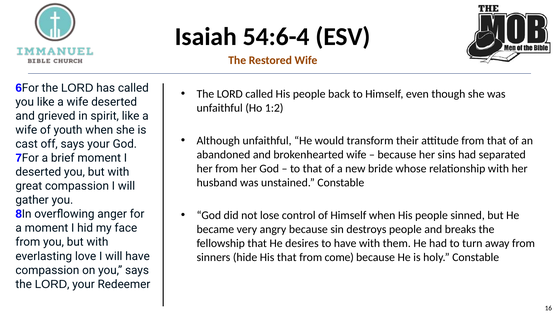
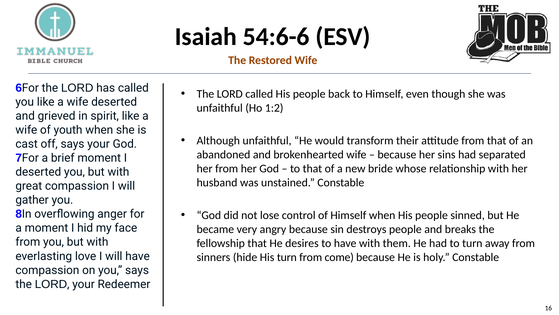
54:6-4: 54:6-4 -> 54:6-6 (276, 37)
His that: that -> turn (287, 257)
